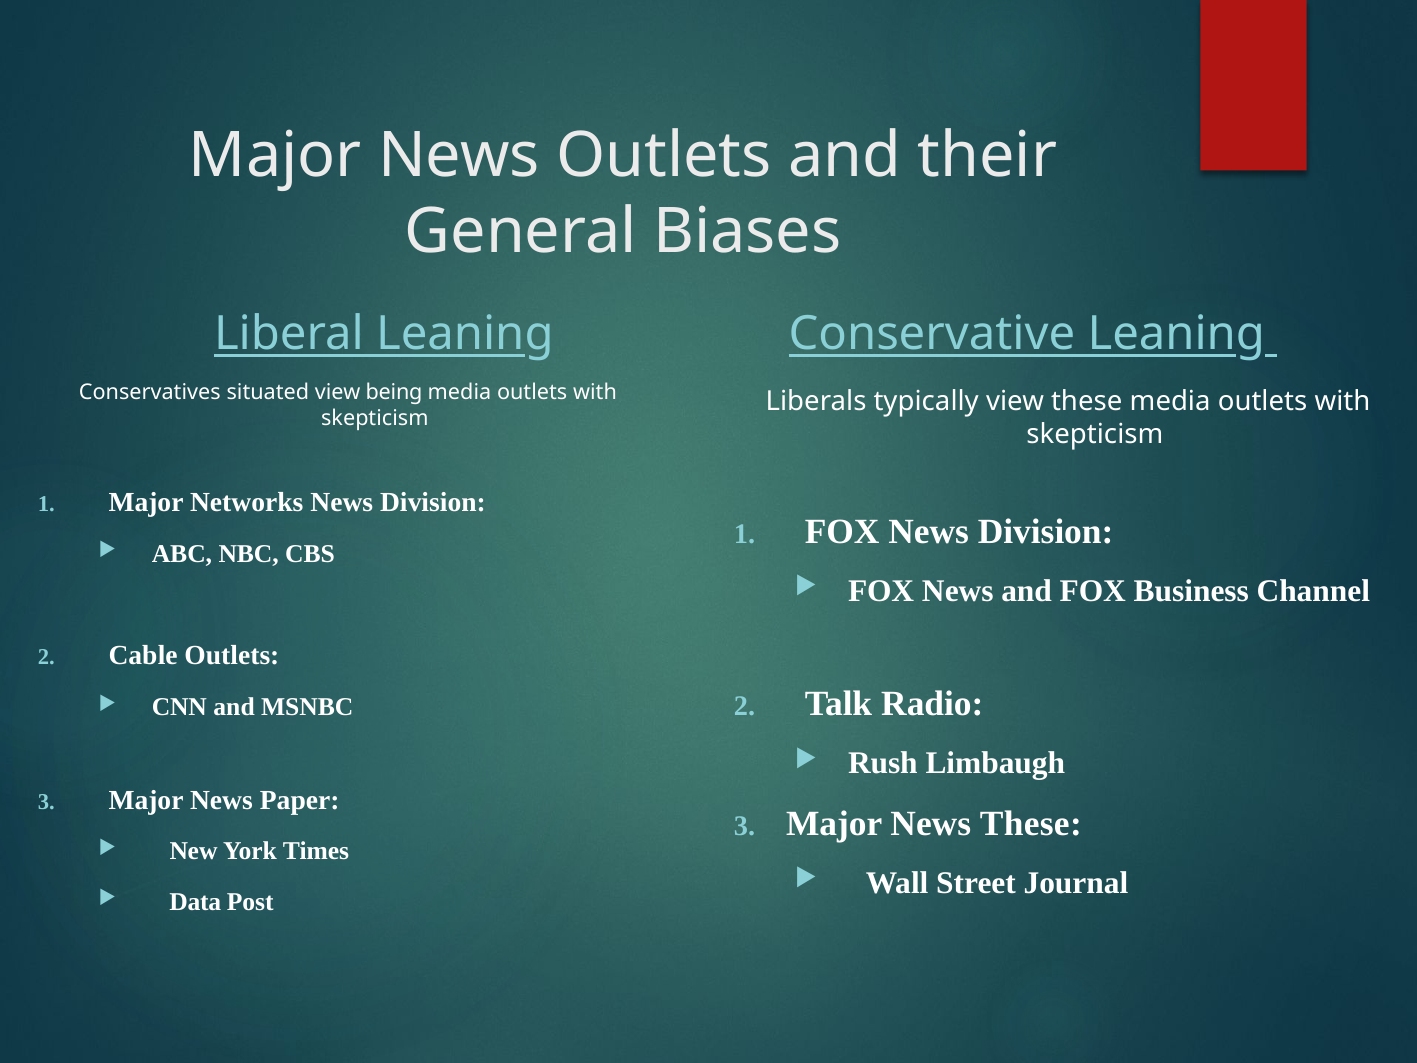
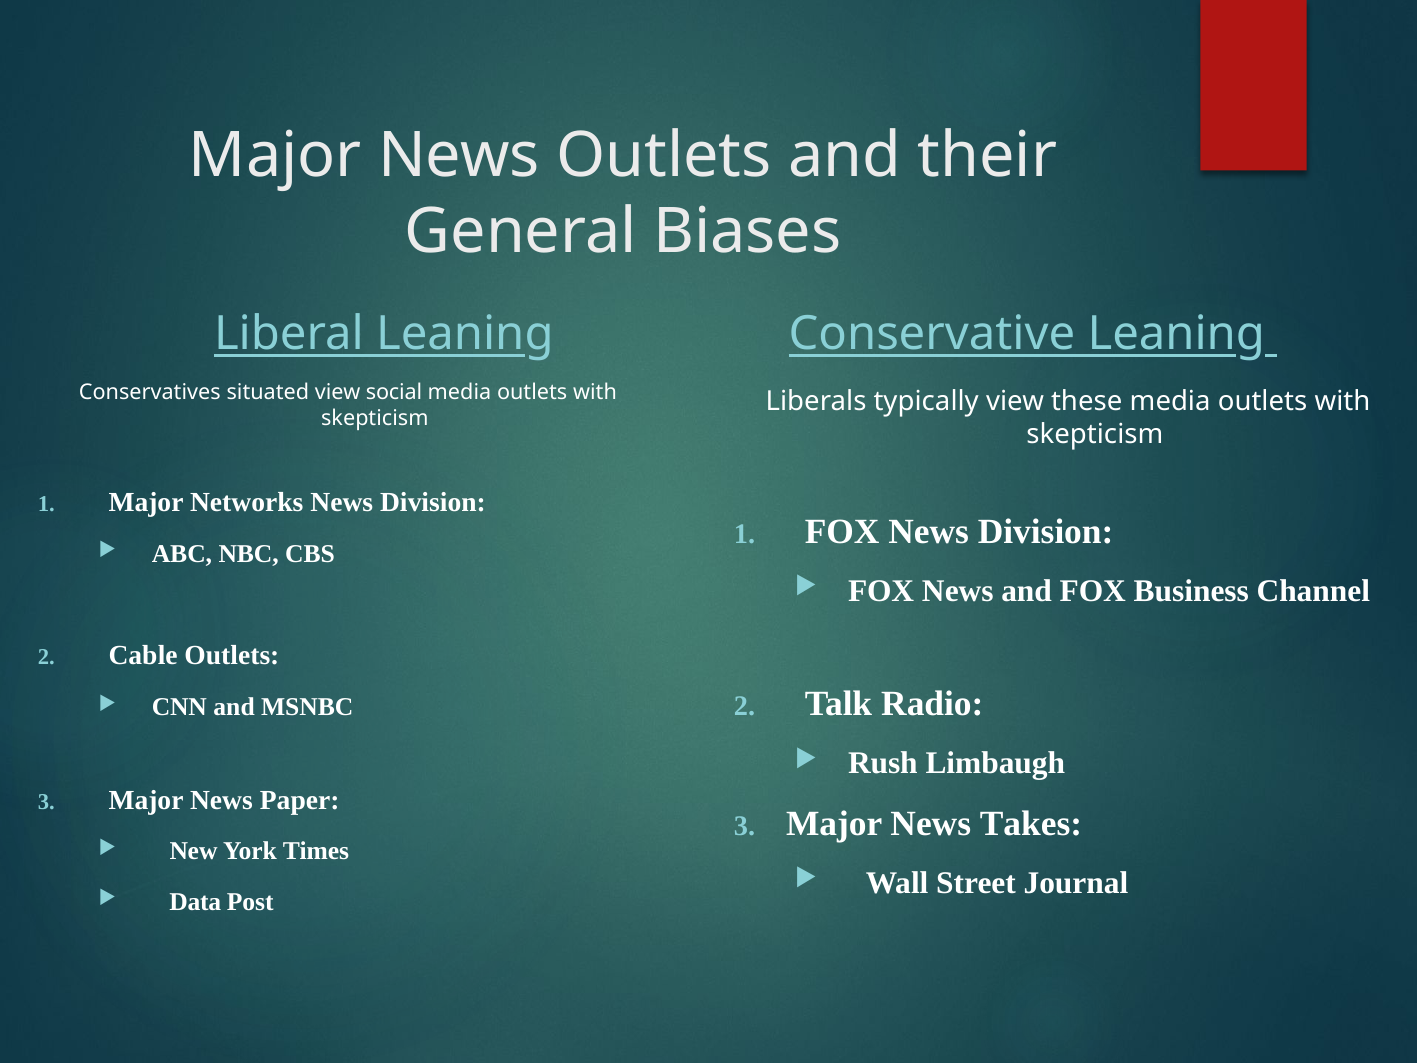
being: being -> social (394, 392)
News These: These -> Takes (1031, 823)
